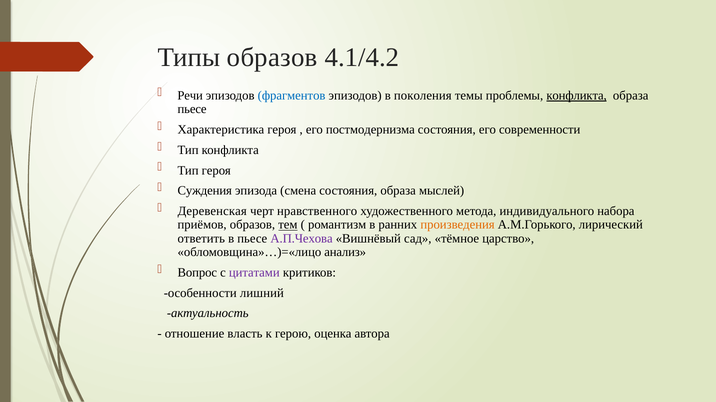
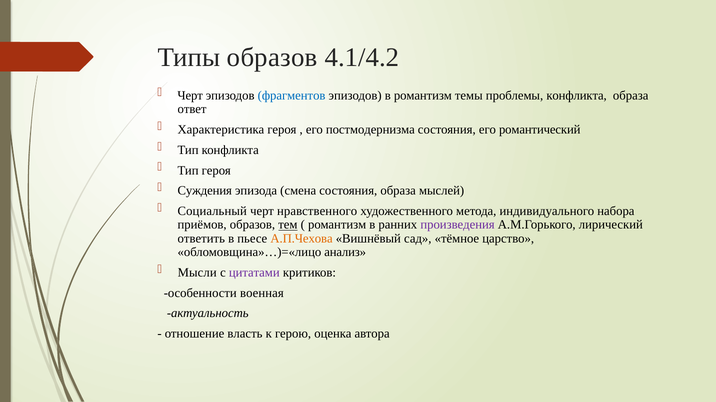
Речи: Речи -> Черт (190, 96)
в поколения: поколения -> романтизм (423, 96)
конфликта underline: present -> none (577, 96)
пьесе: пьесе -> ответ (192, 109)
современности: современности -> романтический (540, 130)
Деревенская: Деревенская -> Социальный (212, 211)
произведения colour: orange -> purple (458, 225)
А.П.Чехова colour: purple -> orange (302, 239)
Вопрос: Вопрос -> Мысли (197, 273)
лишний: лишний -> военная (262, 293)
